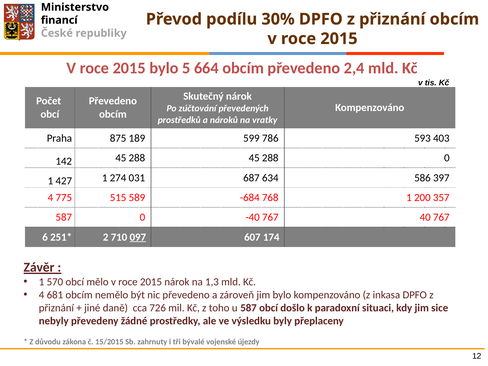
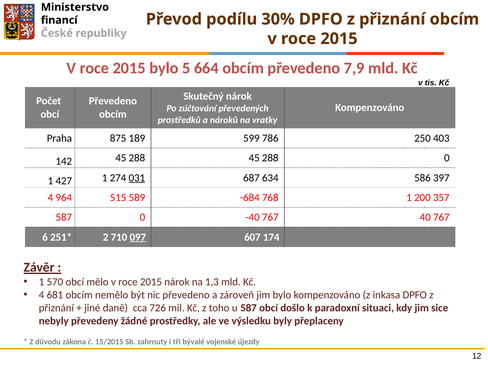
2,4: 2,4 -> 7,9 (354, 68)
593: 593 -> 250 (422, 138)
031 underline: none -> present (137, 178)
775: 775 -> 964 (64, 198)
